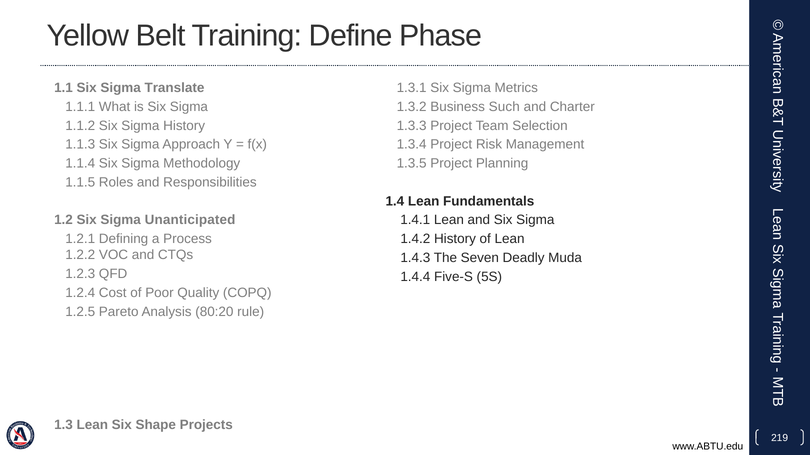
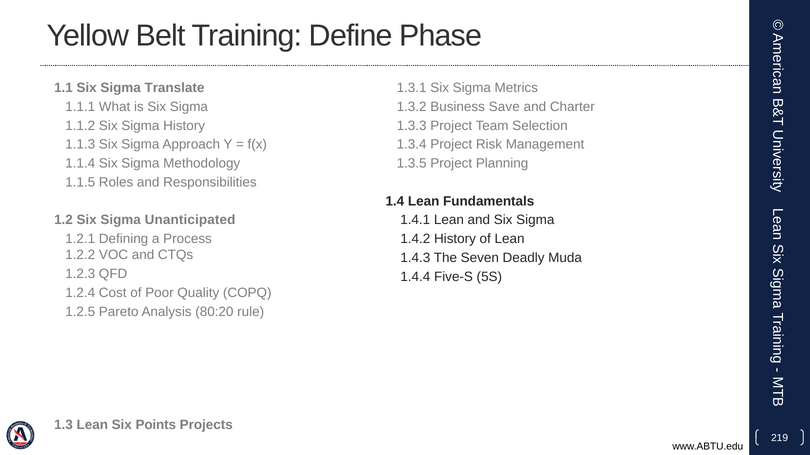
Such: Such -> Save (504, 107)
Shape: Shape -> Points (156, 425)
